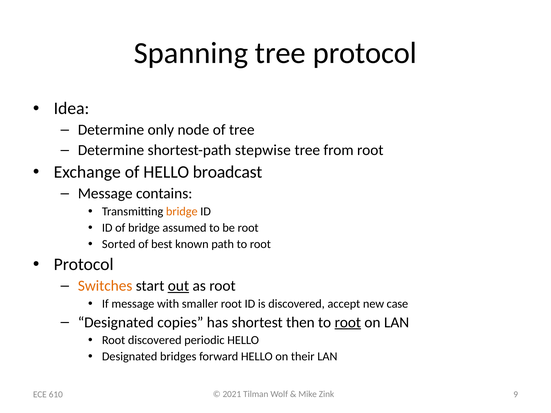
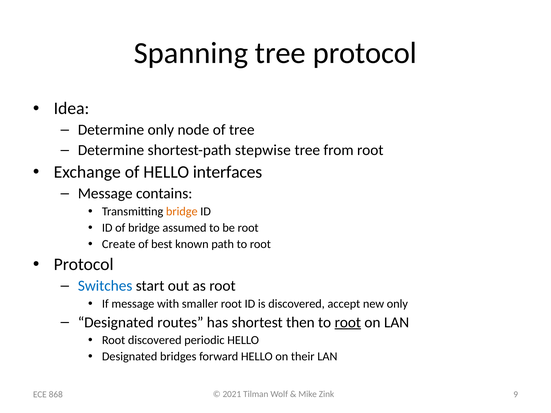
broadcast: broadcast -> interfaces (228, 172)
Sorted: Sorted -> Create (119, 244)
Switches colour: orange -> blue (105, 286)
out underline: present -> none (178, 286)
new case: case -> only (397, 304)
copies: copies -> routes (180, 322)
610: 610 -> 868 (56, 395)
